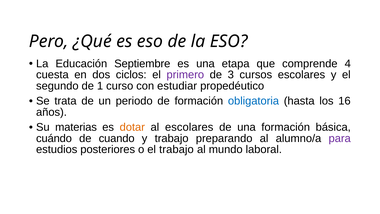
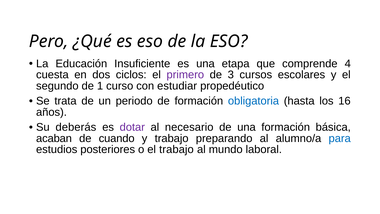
Septiembre: Septiembre -> Insuficiente (142, 64)
materias: materias -> deberás (76, 127)
dotar colour: orange -> purple (132, 127)
al escolares: escolares -> necesario (189, 127)
cuándo: cuándo -> acaban (54, 138)
para colour: purple -> blue (340, 138)
